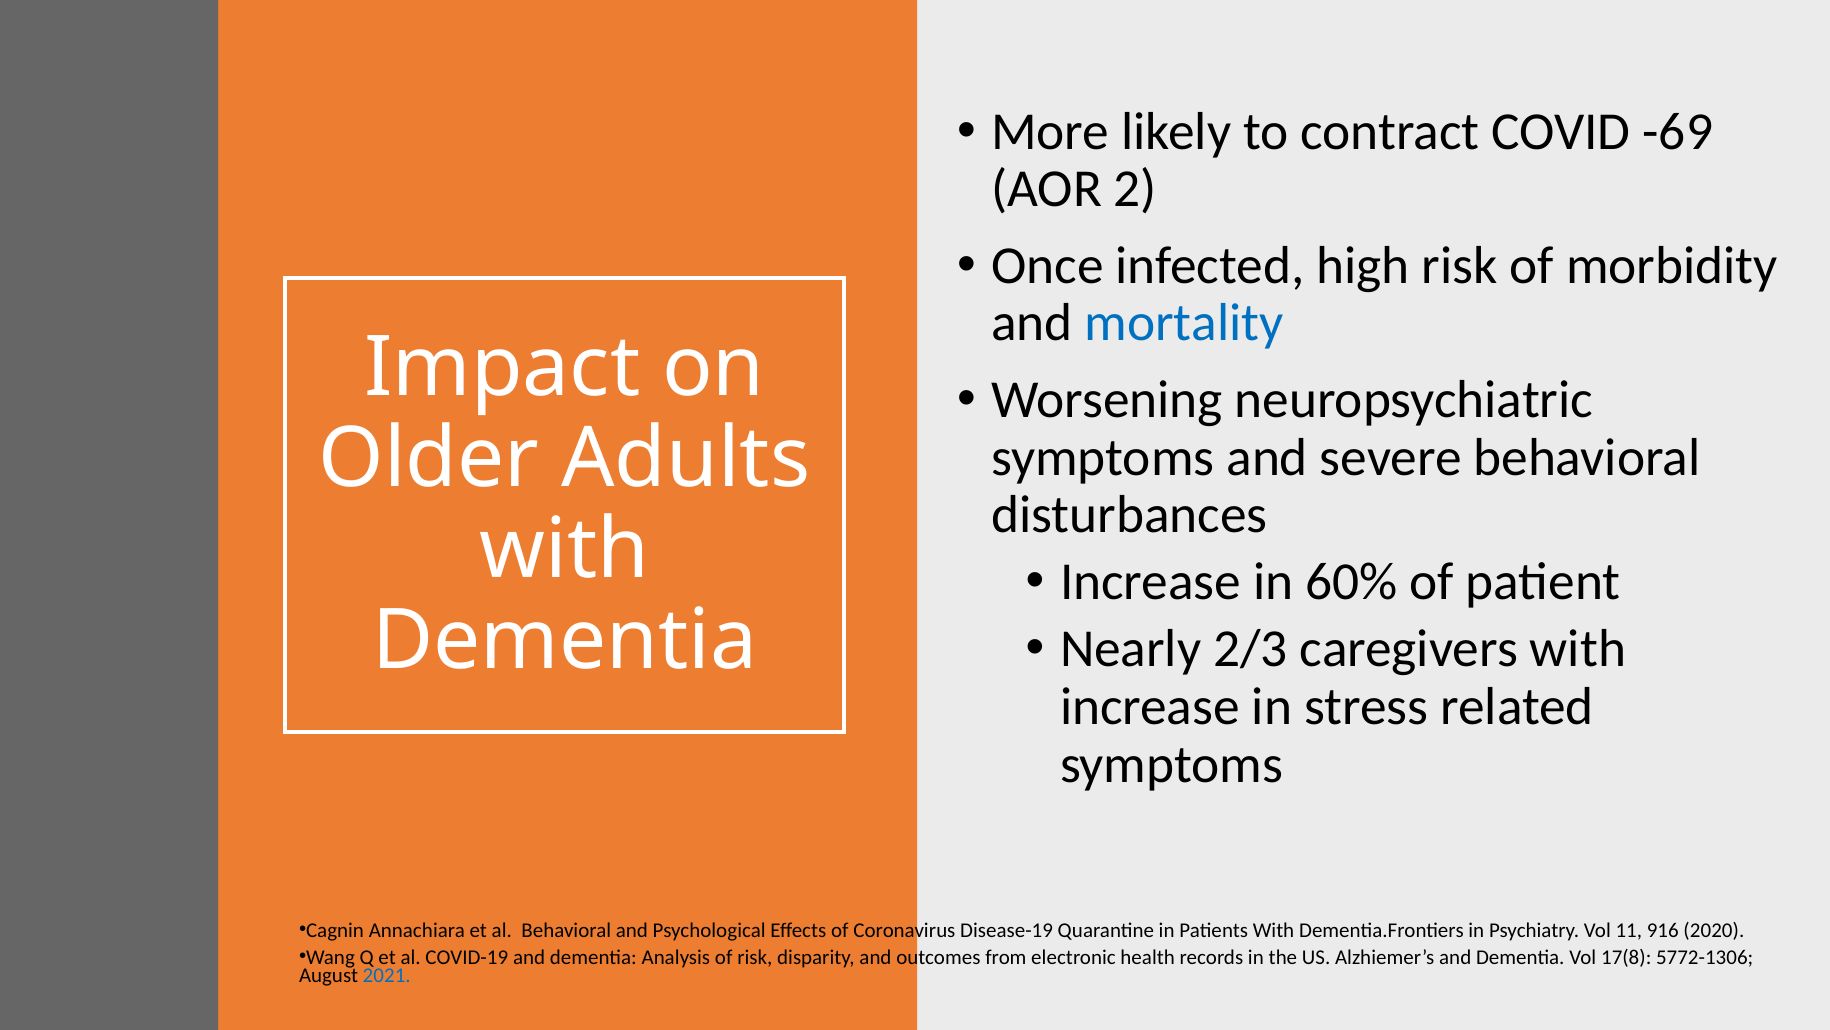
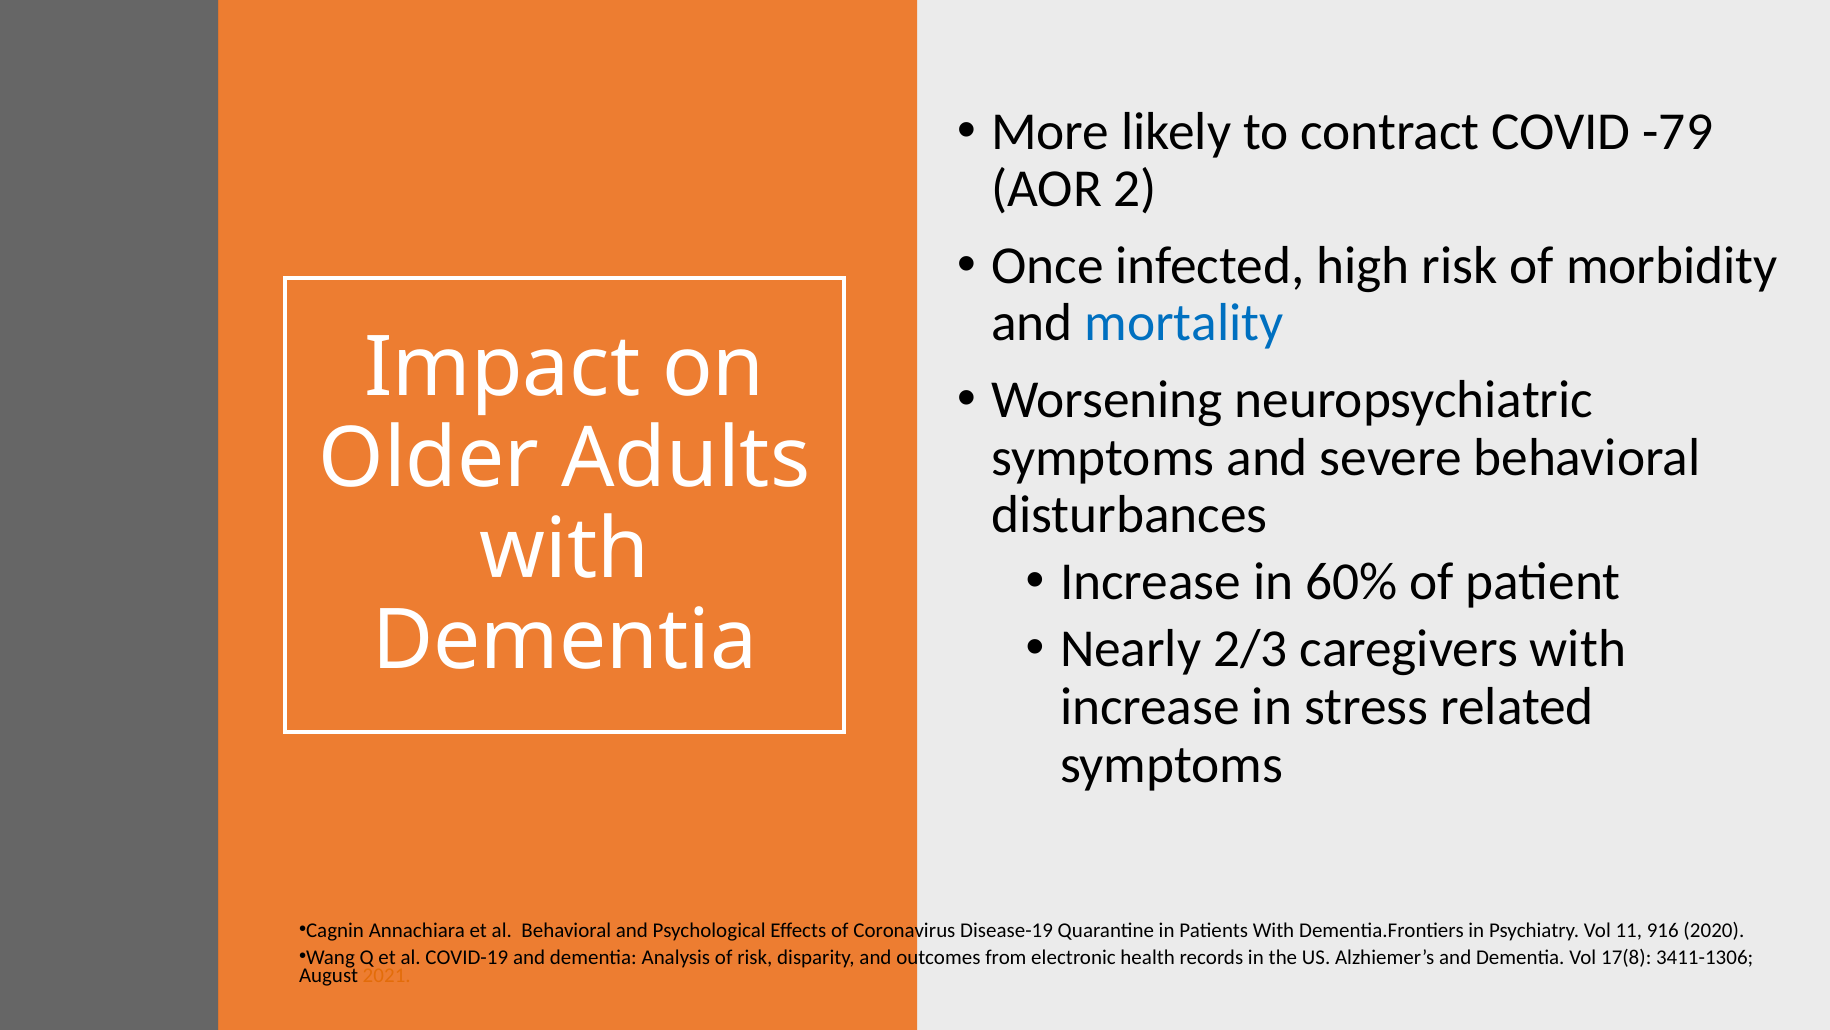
-69: -69 -> -79 (1678, 131)
5772-1306: 5772-1306 -> 3411-1306 (1705, 957)
2021 colour: blue -> orange (387, 975)
